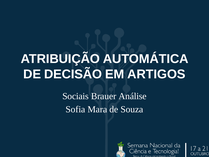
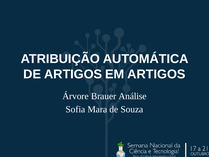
DE DECISÃO: DECISÃO -> ARTIGOS (73, 74)
Sociais: Sociais -> Árvore (76, 96)
